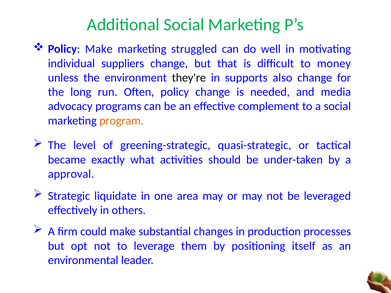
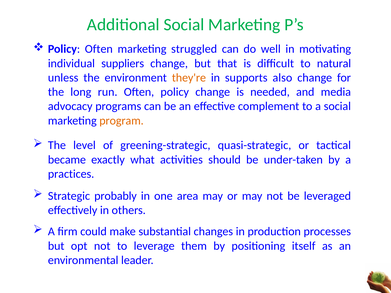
Policy Make: Make -> Often (99, 49)
money: money -> natural (334, 63)
they're colour: black -> orange (189, 78)
approval: approval -> practices (71, 174)
liquidate: liquidate -> probably (116, 196)
